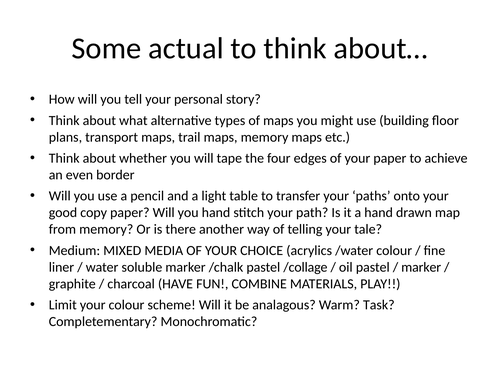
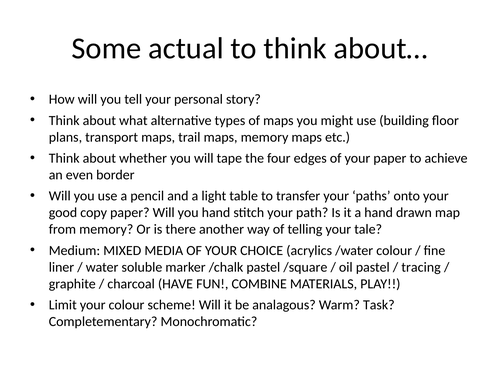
/collage: /collage -> /square (305, 267)
marker: marker -> tracing (421, 267)
